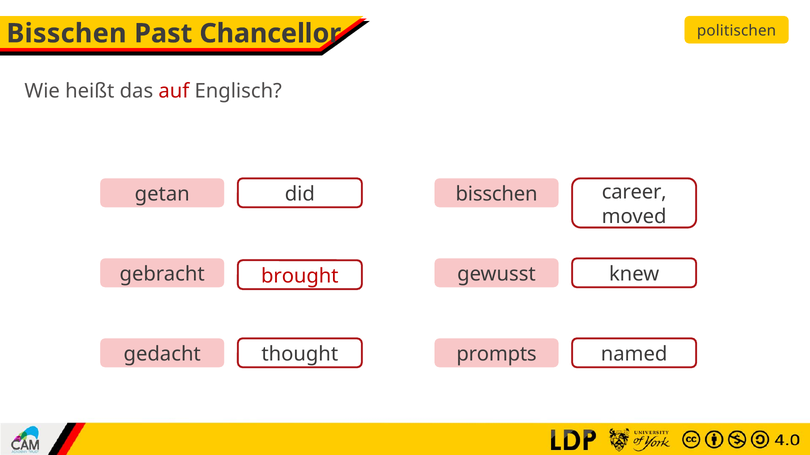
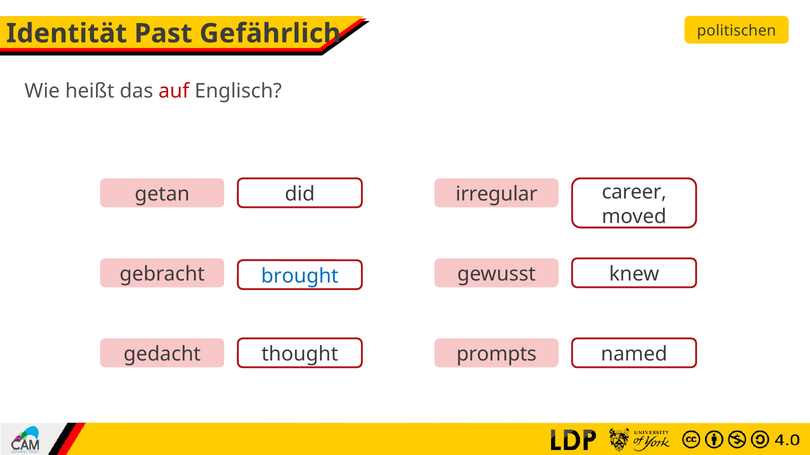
Bisschen: Bisschen -> Identität (67, 34)
Chancellor: Chancellor -> Gefährlich (270, 34)
bisschen: bisschen -> irregular (497, 194)
brought colour: red -> blue (300, 276)
